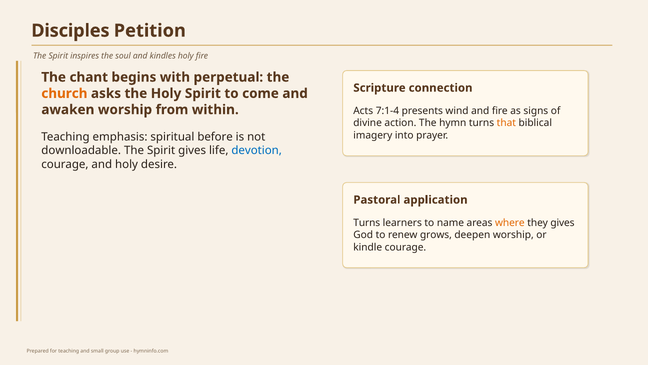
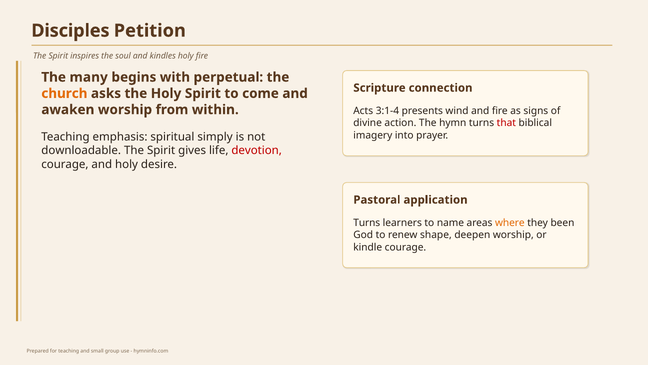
chant: chant -> many (89, 77)
7:1-4: 7:1-4 -> 3:1-4 (387, 111)
that colour: orange -> red (506, 123)
before: before -> simply (215, 137)
devotion colour: blue -> red (257, 150)
they gives: gives -> been (562, 223)
grows: grows -> shape (436, 235)
